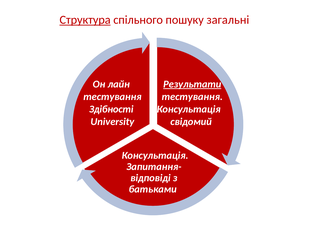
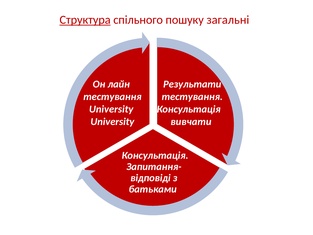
Результати underline: present -> none (192, 84)
Здібності: Здібності -> University (111, 109)
свідомий: свідомий -> вивчати (191, 122)
